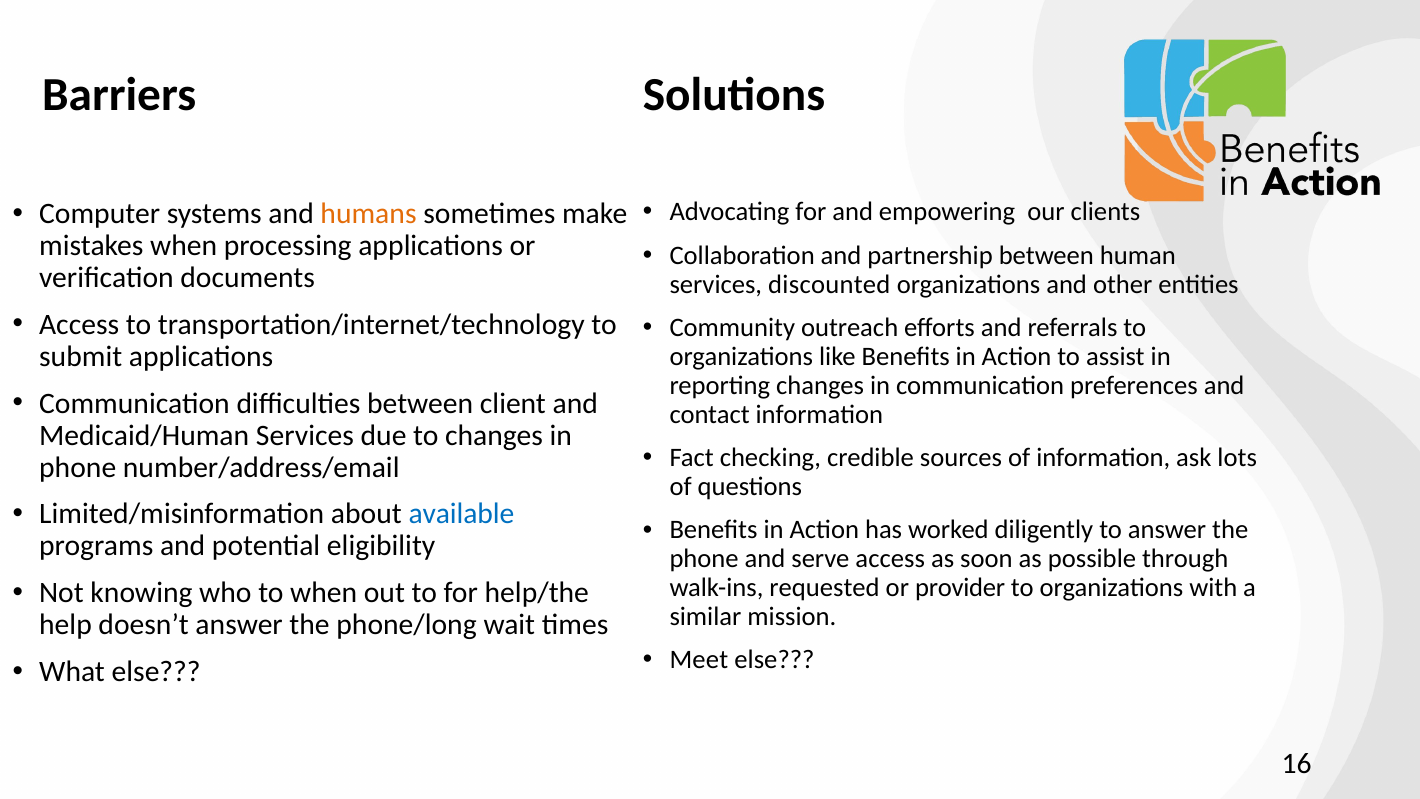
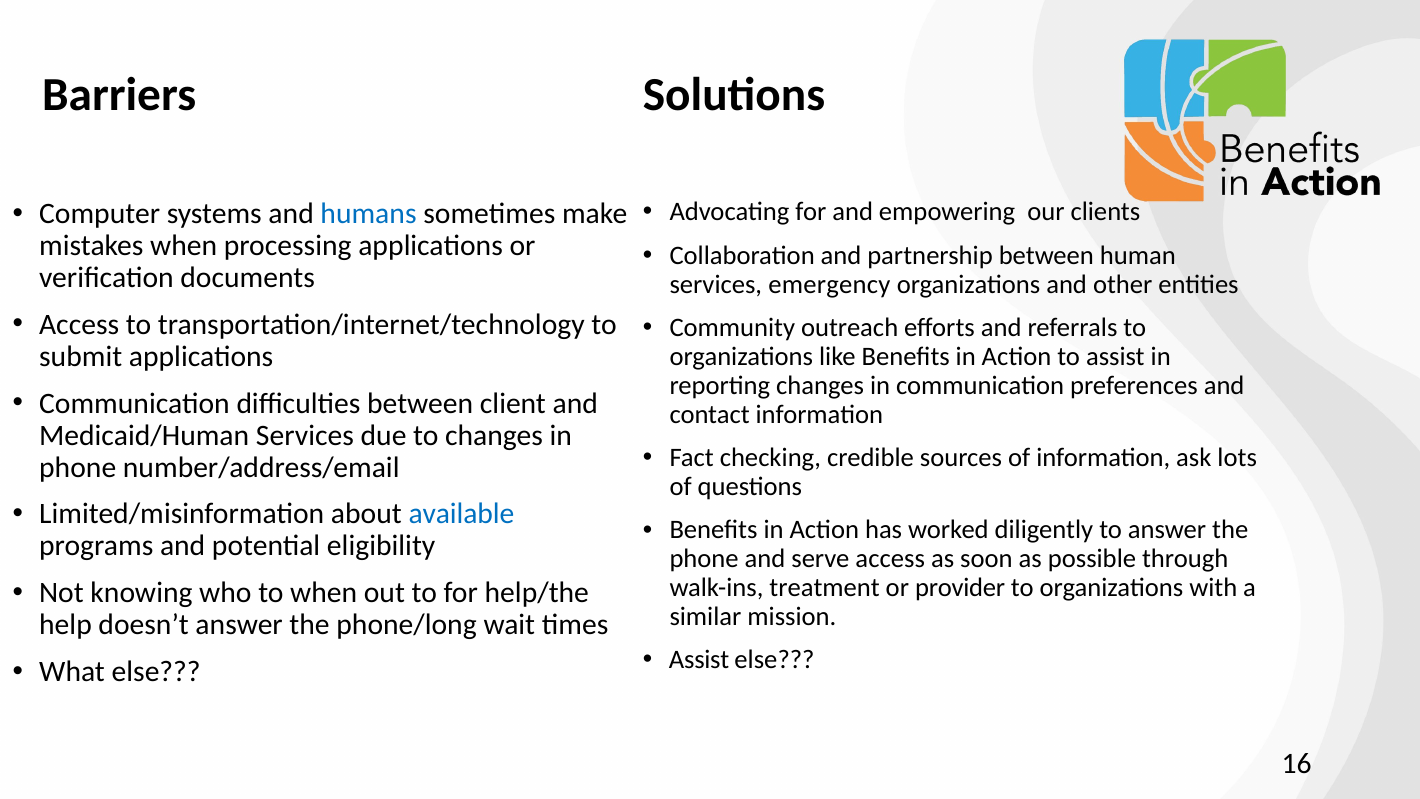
humans colour: orange -> blue (369, 214)
discounted: discounted -> emergency (829, 284)
requested: requested -> treatment (825, 588)
Meet: Meet -> Assist (699, 660)
